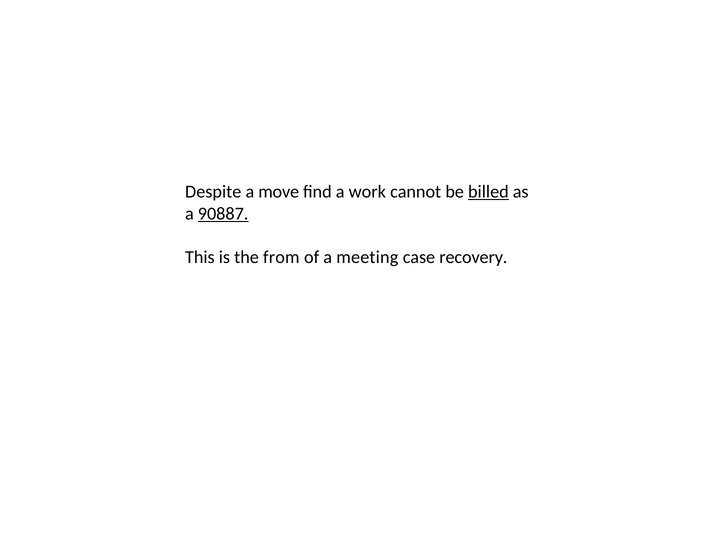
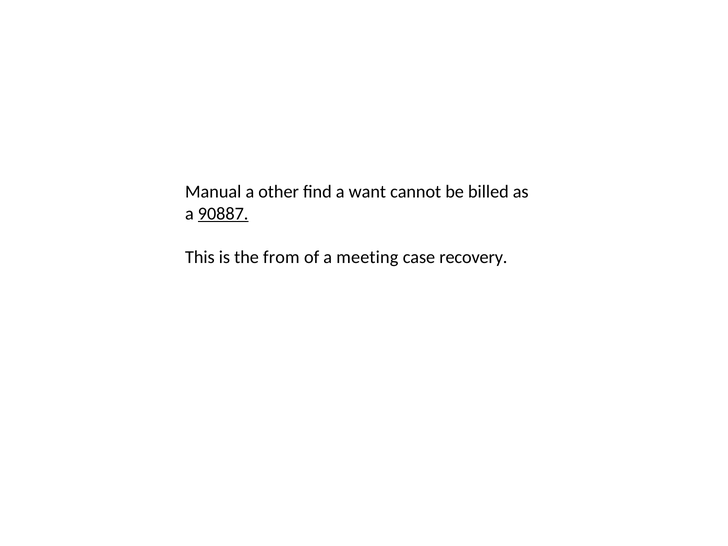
Despite: Despite -> Manual (213, 192)
move: move -> other (279, 192)
work: work -> want (367, 192)
billed underline: present -> none (488, 192)
